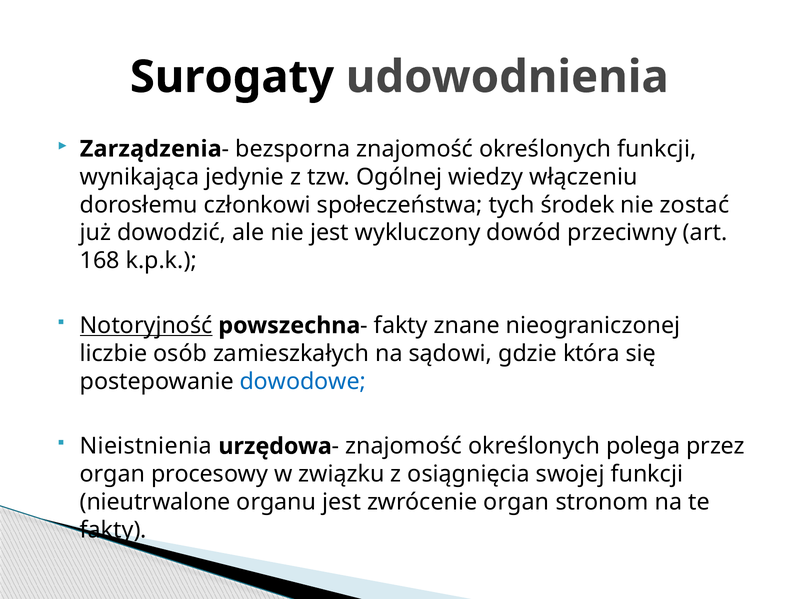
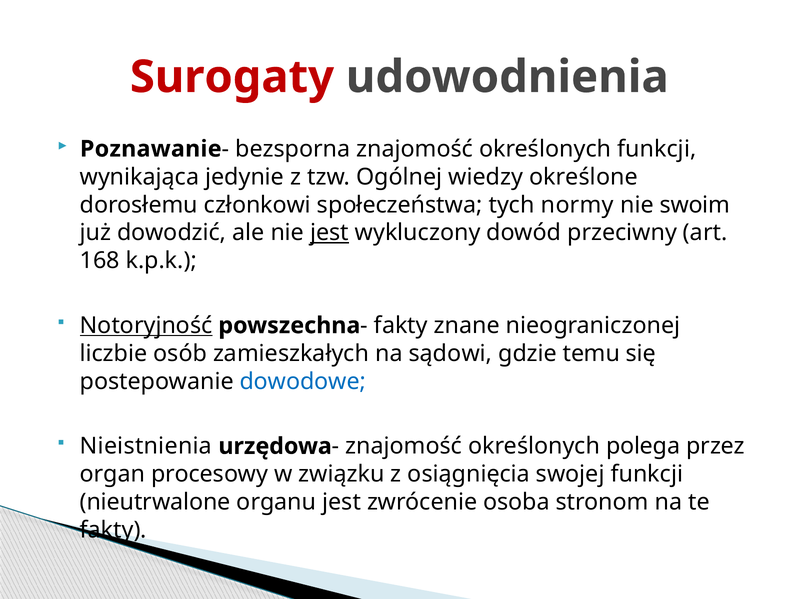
Surogaty colour: black -> red (232, 77)
Zarządzenia: Zarządzenia -> Poznawanie (151, 149)
włączeniu: włączeniu -> określone (583, 177)
środek: środek -> normy (577, 205)
zostać: zostać -> swoim (695, 205)
jest underline: none -> present (329, 233)
która: która -> temu (591, 354)
zwrócenie organ: organ -> osoba (516, 502)
